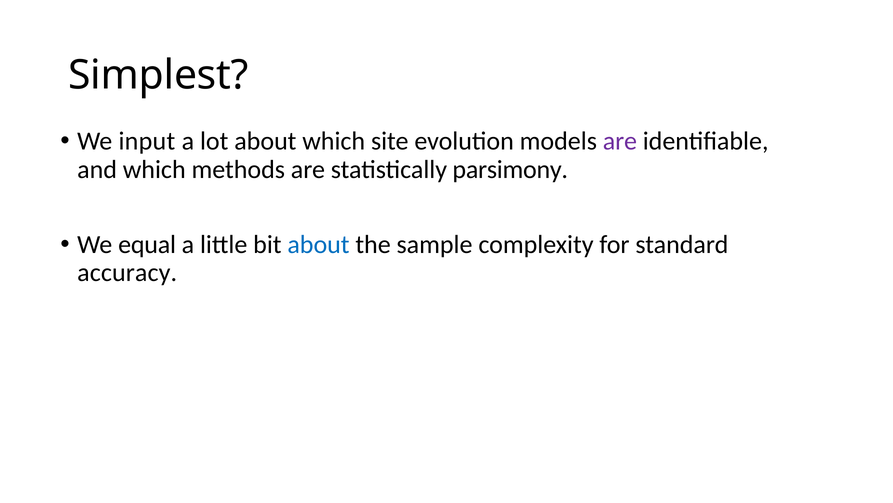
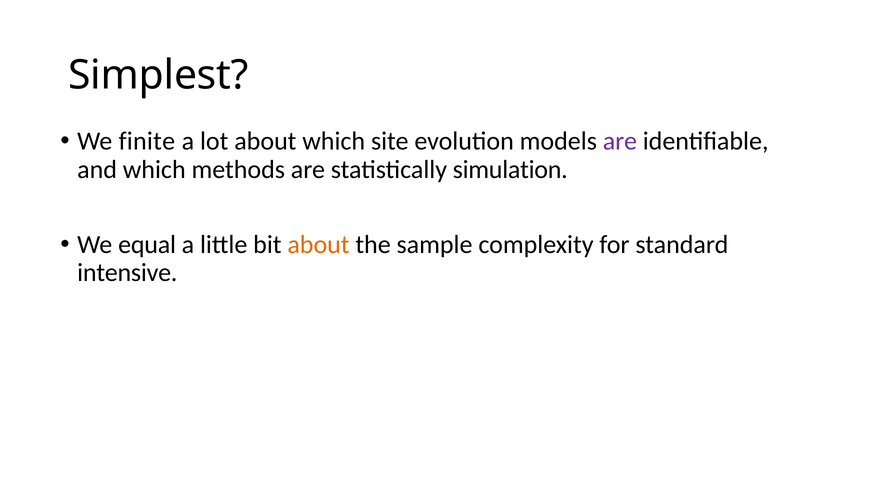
input: input -> finite (147, 141)
parsimony: parsimony -> simulation (510, 169)
about colour: blue -> orange (318, 244)
accuracy: accuracy -> intensive (127, 272)
